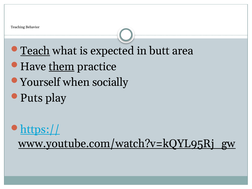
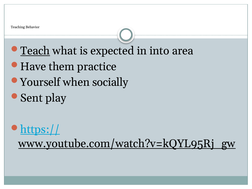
butt: butt -> into (159, 51)
them underline: present -> none (62, 67)
Puts: Puts -> Sent (32, 98)
